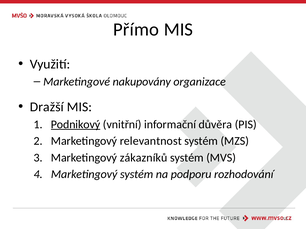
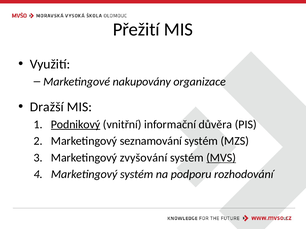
Přímo: Přímo -> Přežití (136, 30)
relevantnost: relevantnost -> seznamování (151, 141)
zákazníků: zákazníků -> zvyšování (144, 158)
MVS underline: none -> present (221, 158)
